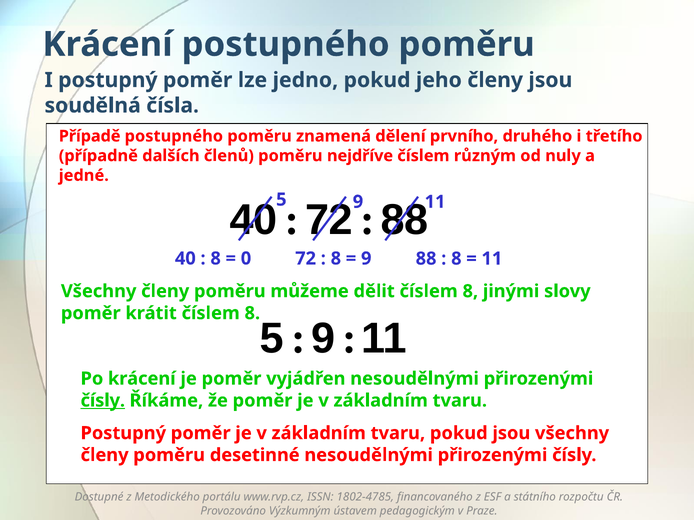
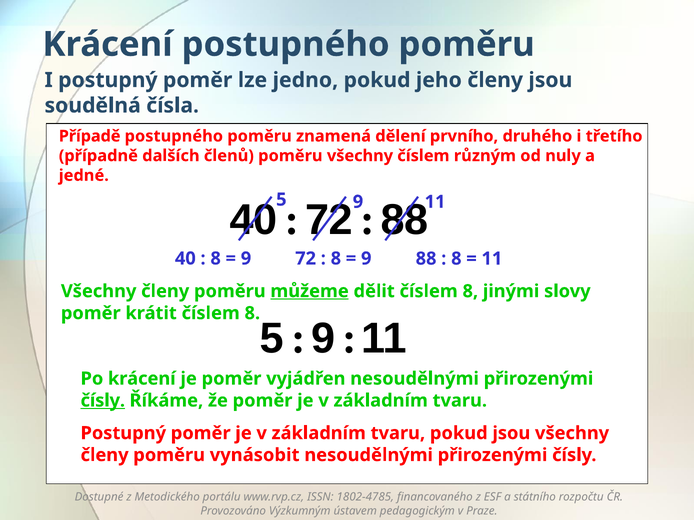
poměru nejdříve: nejdříve -> všechny (360, 156)
0: 0 -> 9 (246, 259)
můžeme underline: none -> present (310, 291)
desetinné: desetinné -> vynásobit (255, 455)
